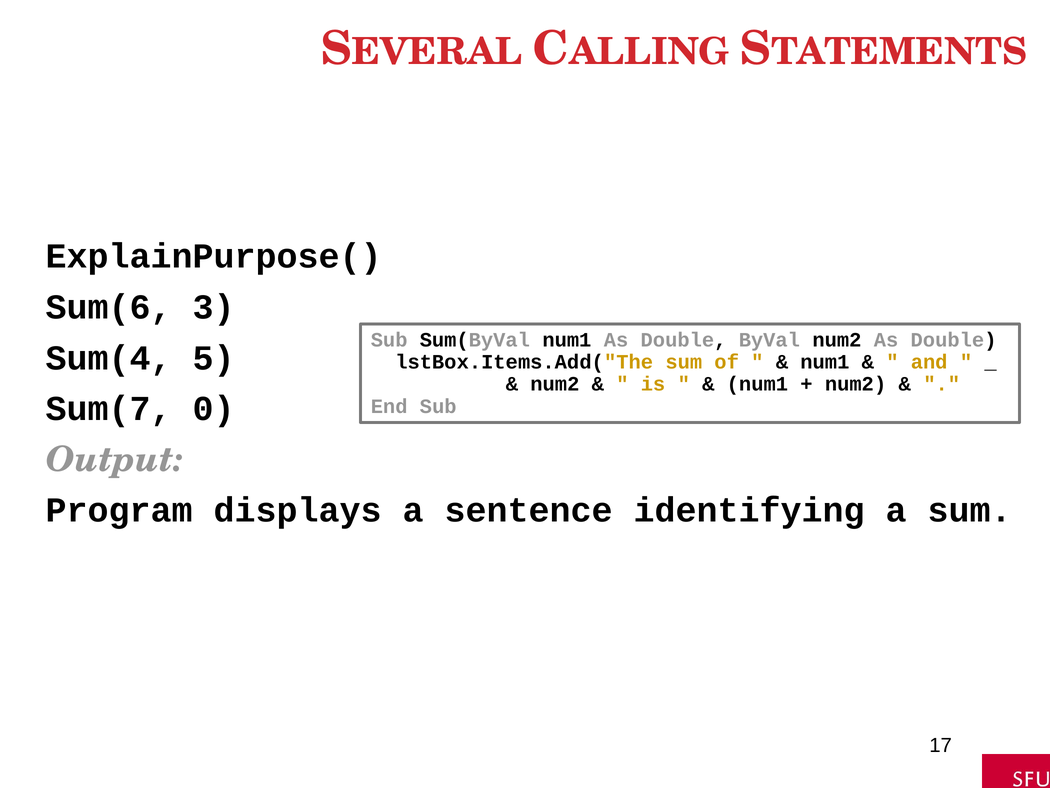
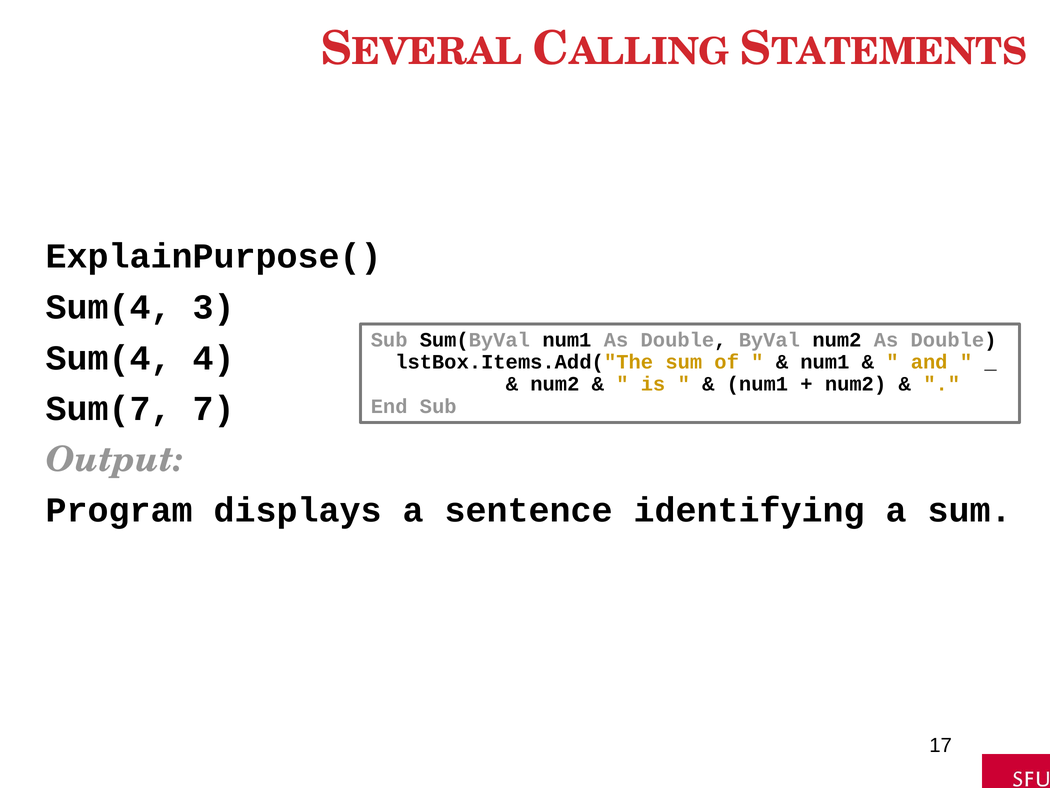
Sum(6: Sum(6 -> Sum(4 (109, 307)
5: 5 -> 4 (214, 358)
0: 0 -> 7 (214, 408)
